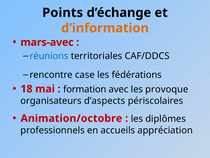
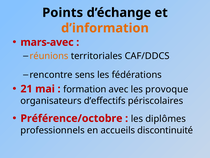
réunions colour: blue -> orange (49, 56)
case: case -> sens (85, 75)
18: 18 -> 21 (26, 89)
d’aspects: d’aspects -> d’effectifs (105, 100)
Animation/octobre: Animation/octobre -> Préférence/octobre (71, 118)
appréciation: appréciation -> discontinuité (165, 130)
